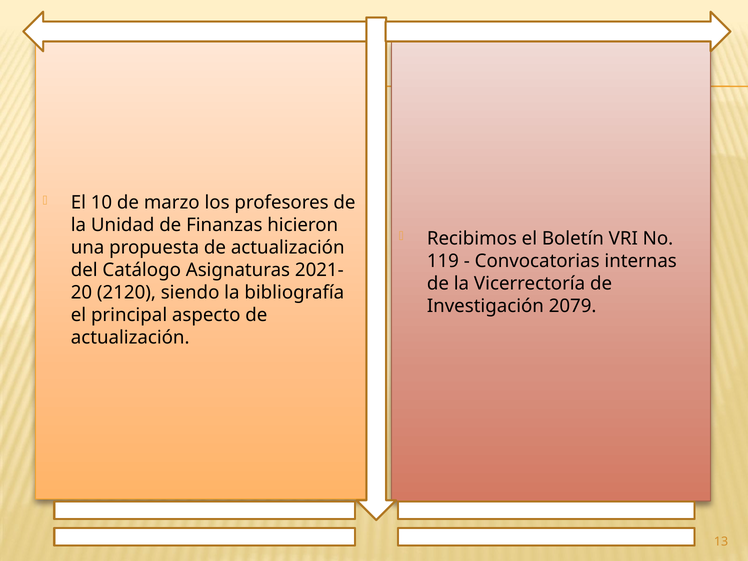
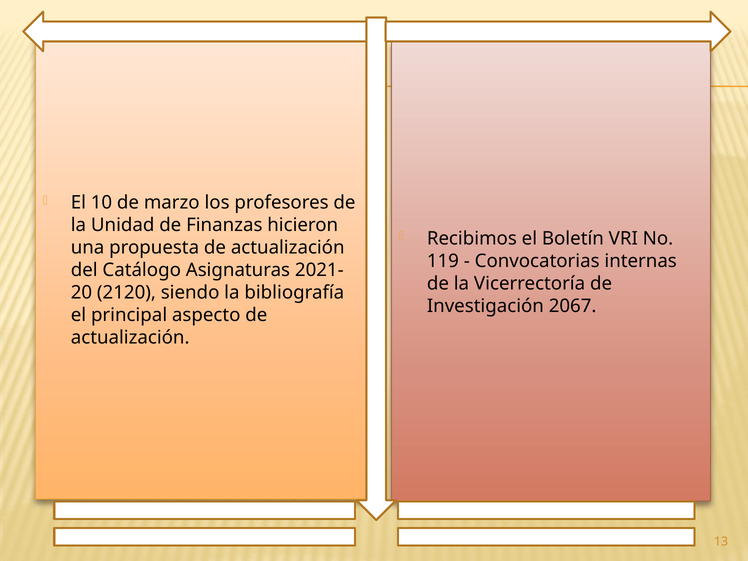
2079: 2079 -> 2067 (573, 306)
